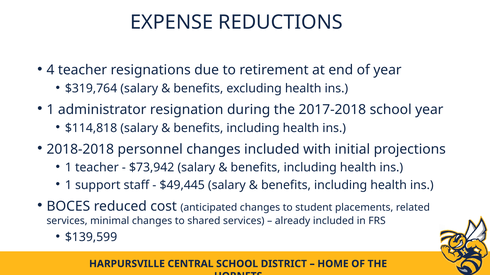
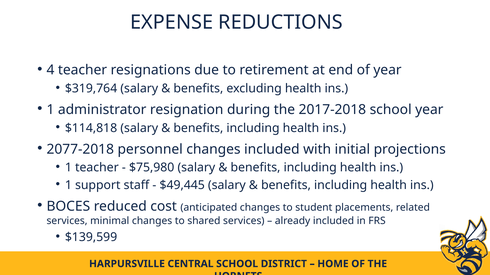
2018-2018: 2018-2018 -> 2077-2018 (80, 149)
$73,942: $73,942 -> $75,980 (152, 168)
